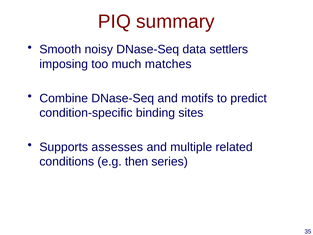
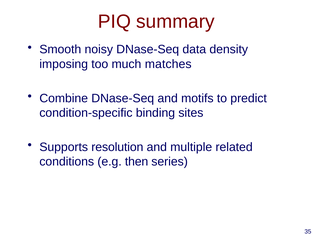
settlers: settlers -> density (229, 49)
assesses: assesses -> resolution (117, 147)
